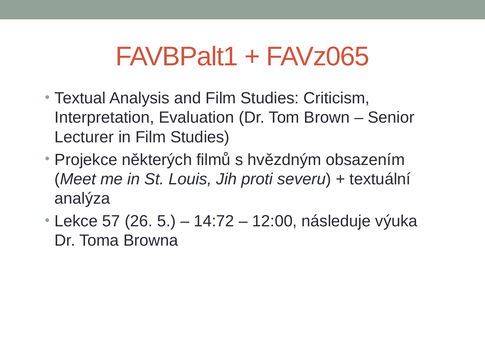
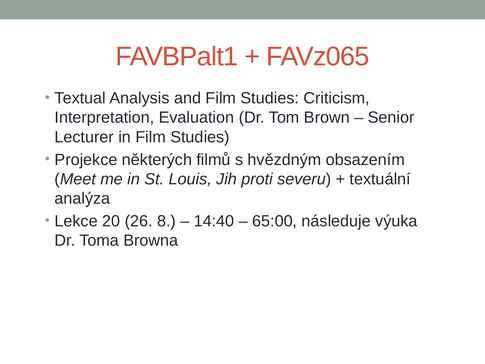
57: 57 -> 20 (111, 221)
5: 5 -> 8 (166, 221)
14:72: 14:72 -> 14:40 (214, 221)
12:00: 12:00 -> 65:00 (275, 221)
